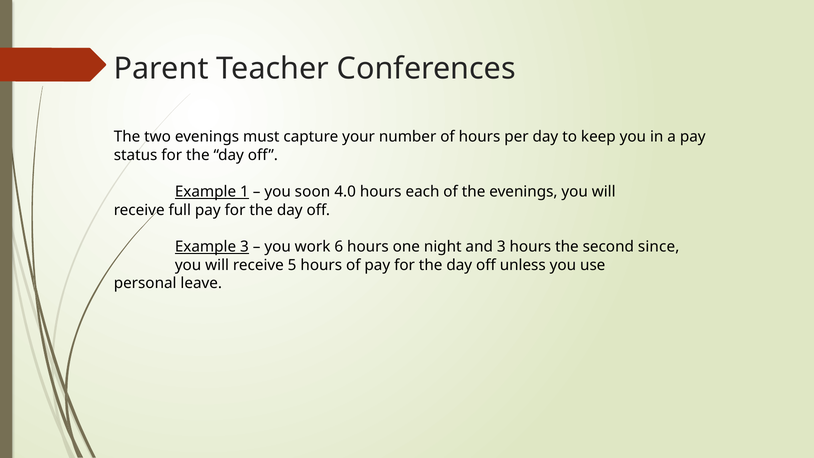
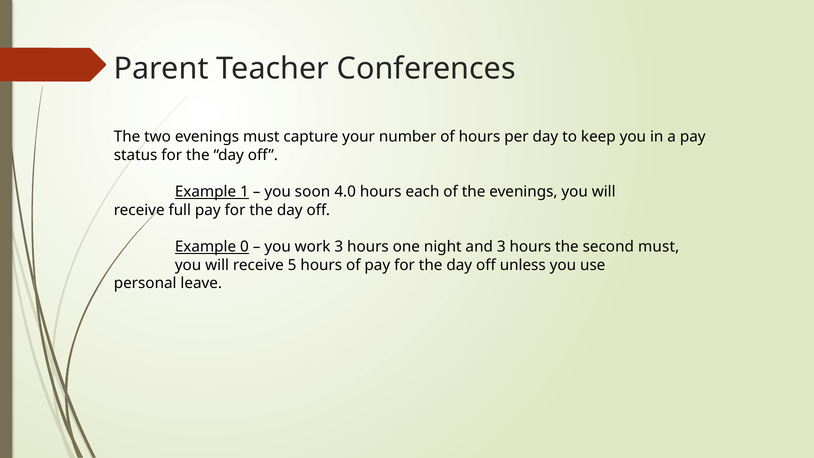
Example 3: 3 -> 0 (244, 247)
work 6: 6 -> 3 (339, 247)
second since: since -> must (659, 247)
